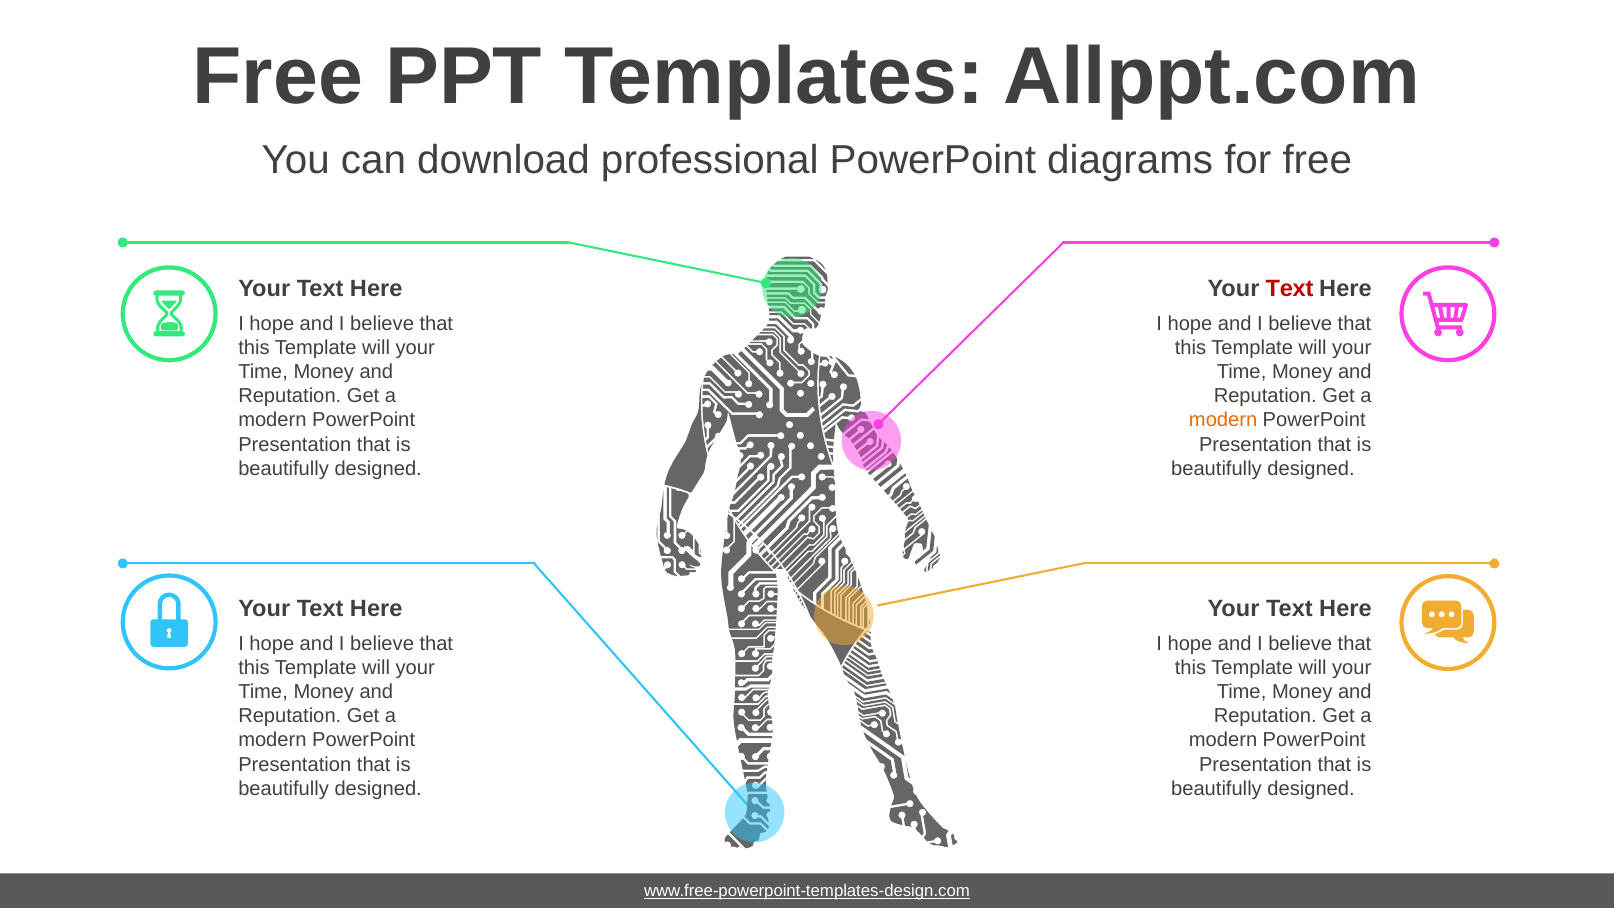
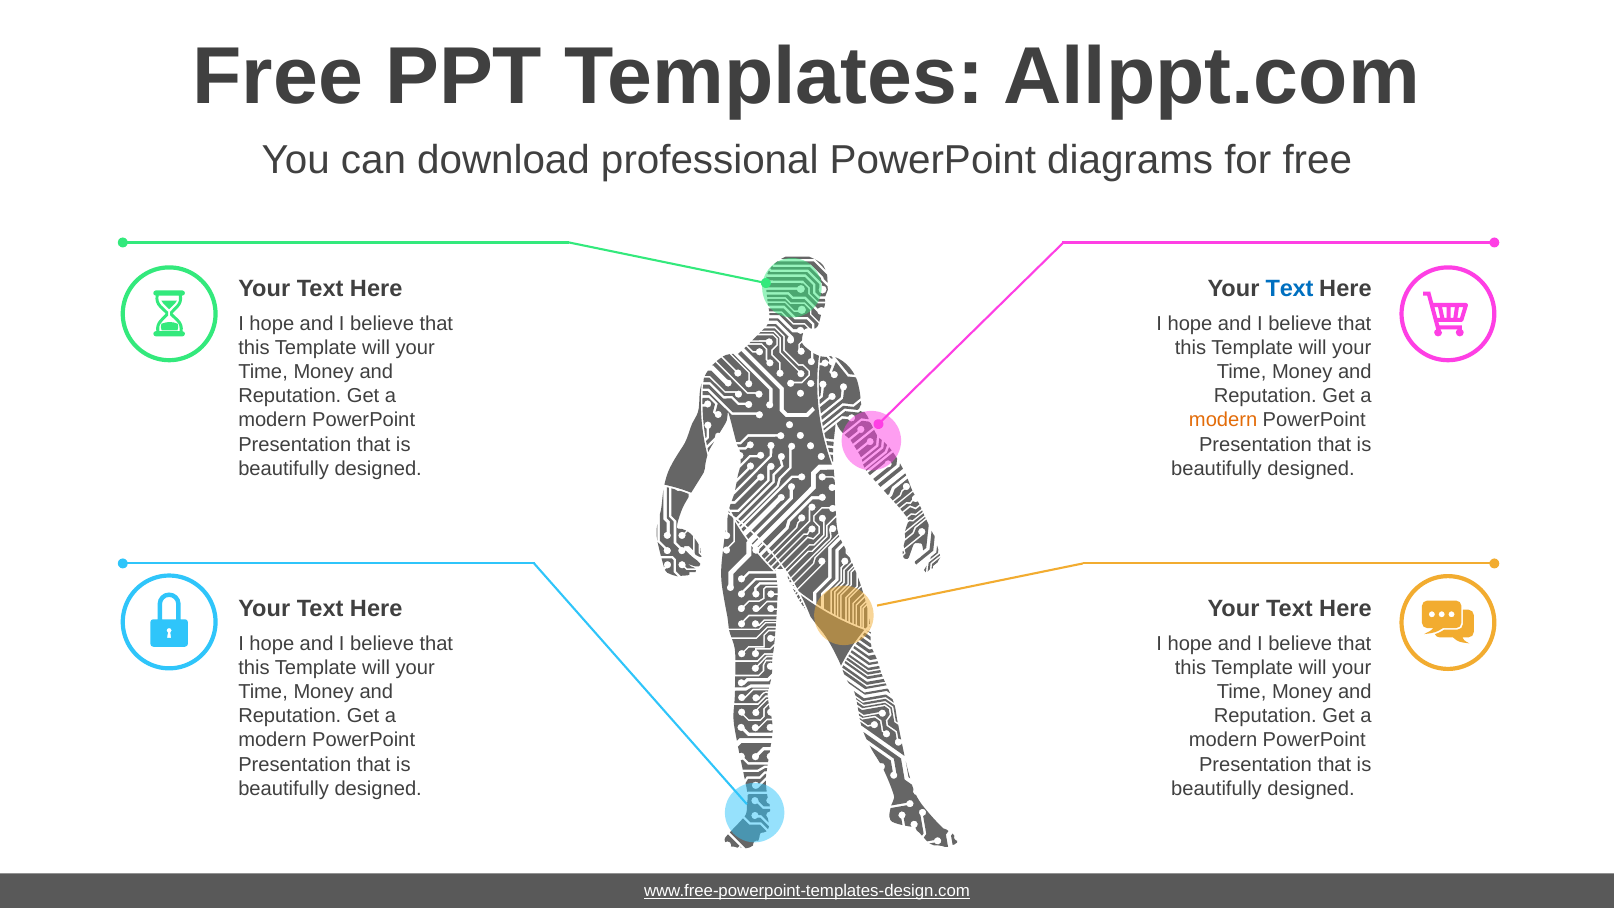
Text colour: red -> blue (1290, 289)
